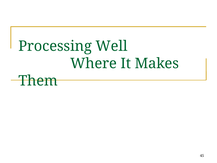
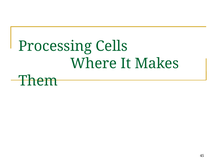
Well: Well -> Cells (112, 46)
